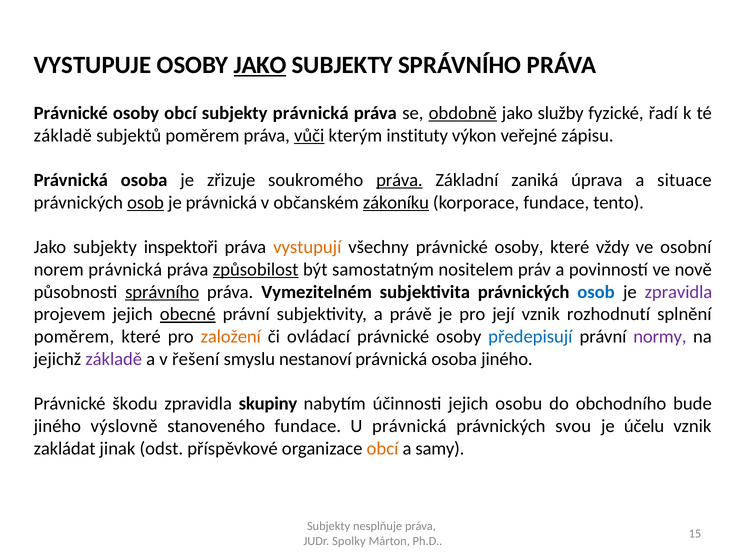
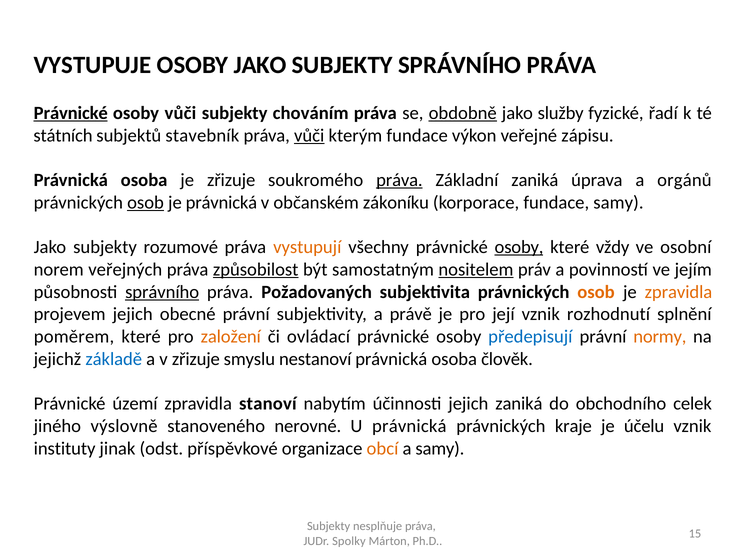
JAKO underline: present -> none (260, 65)
Právnické underline: none -> present (71, 113)
osoby obcí: obcí -> vůči (180, 113)
subjekty právnická: právnická -> chováním (311, 113)
základě: základě -> státních (63, 135)
subjektů poměrem: poměrem -> stavebník (202, 135)
kterým instituty: instituty -> fundace (417, 135)
situace: situace -> orgánů (684, 180)
zákoníku underline: present -> none (396, 203)
fundace tento: tento -> samy (618, 203)
inspektoři: inspektoři -> rozumové (181, 247)
osoby underline: none -> present (519, 247)
norem právnická: právnická -> veřejných (125, 270)
nositelem underline: none -> present (476, 270)
nově: nově -> jejím (693, 270)
Vymezitelném: Vymezitelném -> Požadovaných (317, 292)
osob colour: blue -> orange (596, 292)
zpravidla colour: purple -> orange (678, 292)
obecné underline: present -> none (188, 315)
normy colour: purple -> orange (660, 337)
základě colour: purple -> blue (114, 359)
v řešení: řešení -> zřizuje (196, 359)
osoba jiného: jiného -> člověk (507, 359)
škodu: škodu -> území (135, 404)
skupiny: skupiny -> stanoví (268, 404)
jejich osobu: osobu -> zaniká (519, 404)
bude: bude -> celek (693, 404)
stanoveného fundace: fundace -> nerovné (308, 426)
svou: svou -> kraje (573, 426)
zakládat: zakládat -> instituty (65, 449)
